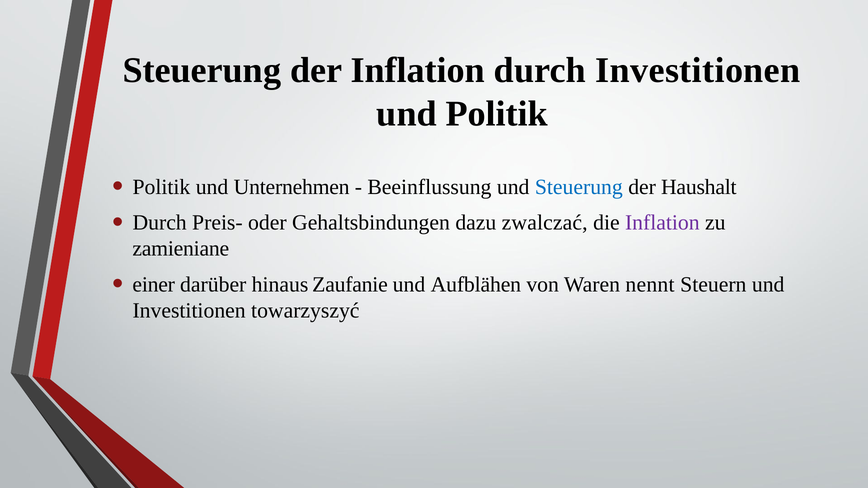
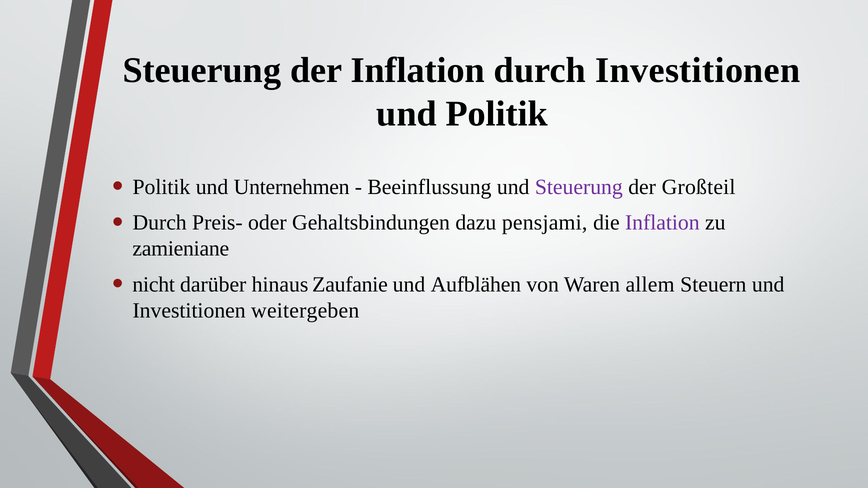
Steuerung colour: blue -> purple (579, 187)
Haushalt: Haushalt -> Großteil (699, 187)
zwalczać: zwalczać -> pensjami (545, 223)
einer: einer -> nicht (154, 285)
nennt: nennt -> allem (650, 285)
towarzyszyć: towarzyszyć -> weitergeben (305, 311)
